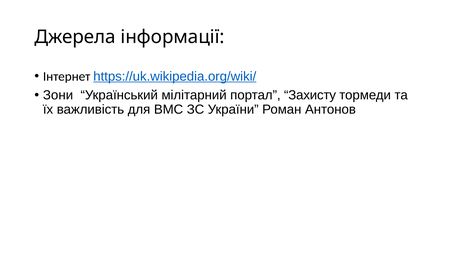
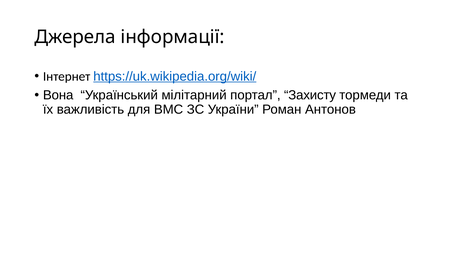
Зони: Зони -> Вона (58, 95)
